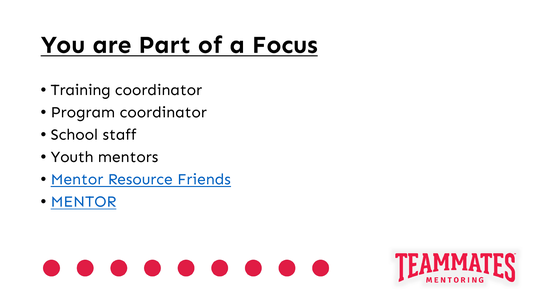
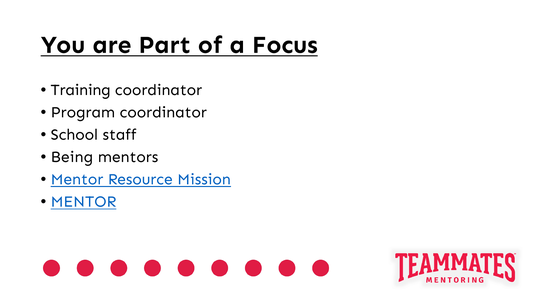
Youth: Youth -> Being (72, 157)
Friends: Friends -> Mission (204, 180)
